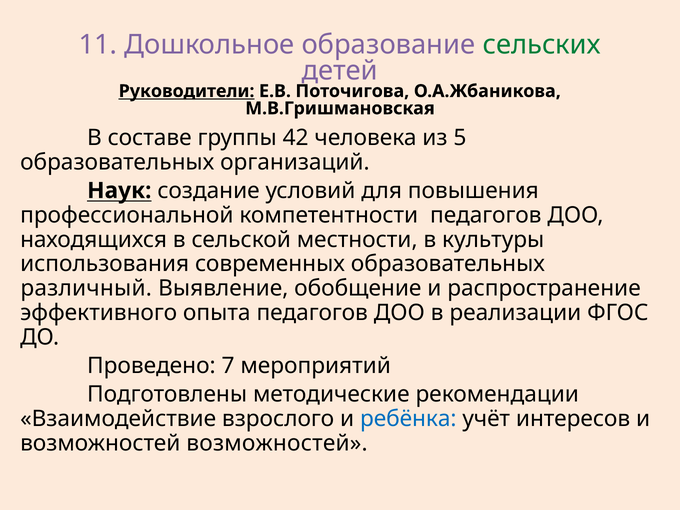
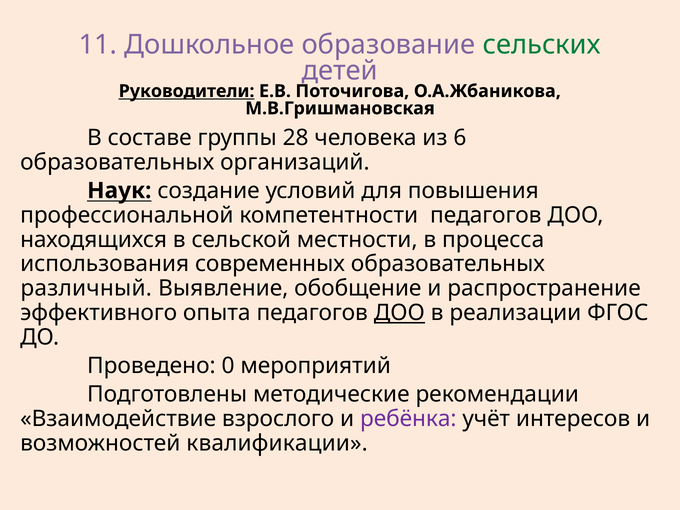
42: 42 -> 28 (296, 138)
5: 5 -> 6 (460, 138)
культуры: культуры -> процесса (493, 240)
ДОО underline: none -> present (399, 313)
7: 7 -> 0 (228, 366)
ребёнка colour: blue -> purple (408, 419)
возможностей возможностей: возможностей -> квалификации (277, 443)
